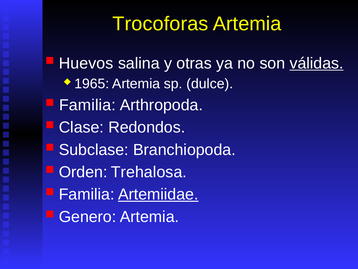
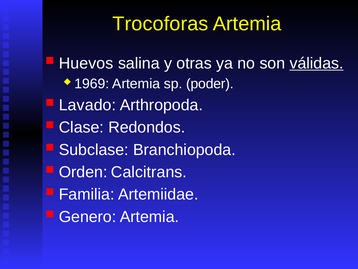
1965: 1965 -> 1969 (92, 84)
dulce: dulce -> poder (210, 84)
Familia: Familia -> Lavado (87, 105)
Trehalosa: Trehalosa -> Calcitrans (149, 172)
Artemiidae underline: present -> none (158, 194)
